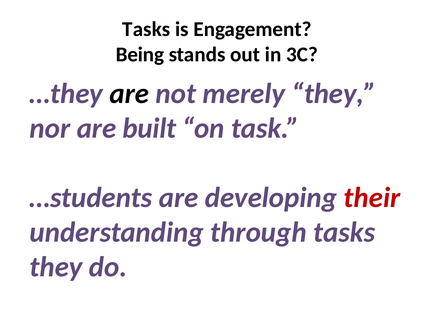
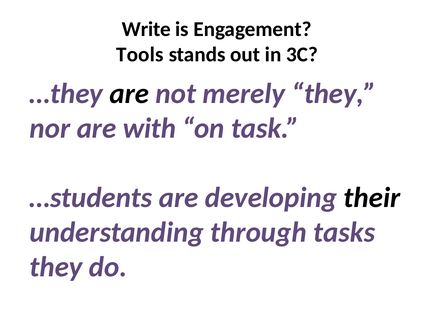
Tasks: Tasks -> Write (146, 29)
Being: Being -> Tools (140, 55)
built: built -> with (149, 129)
their colour: red -> black (372, 198)
